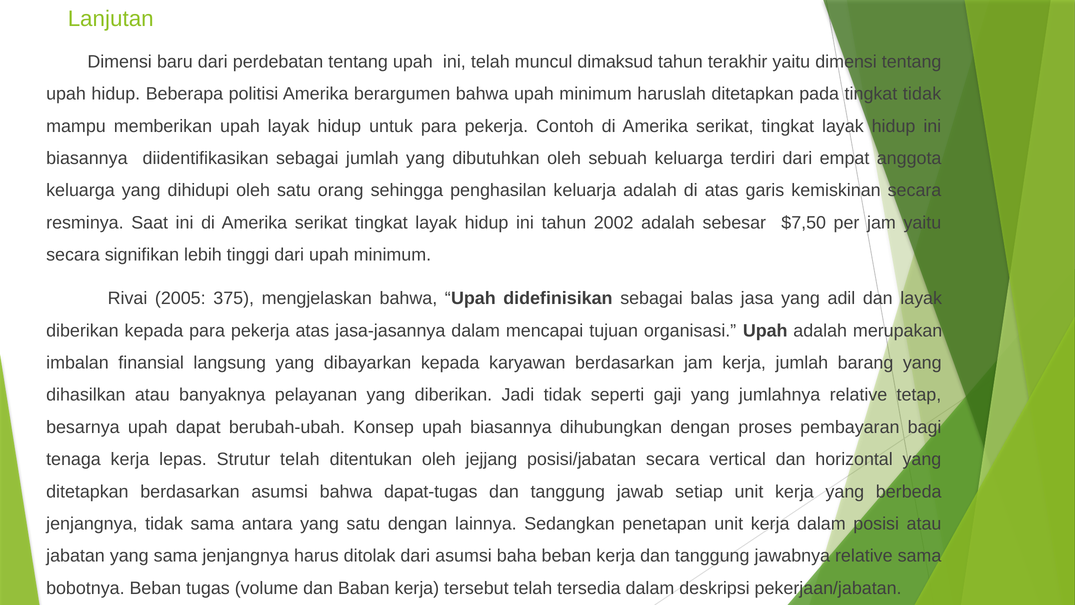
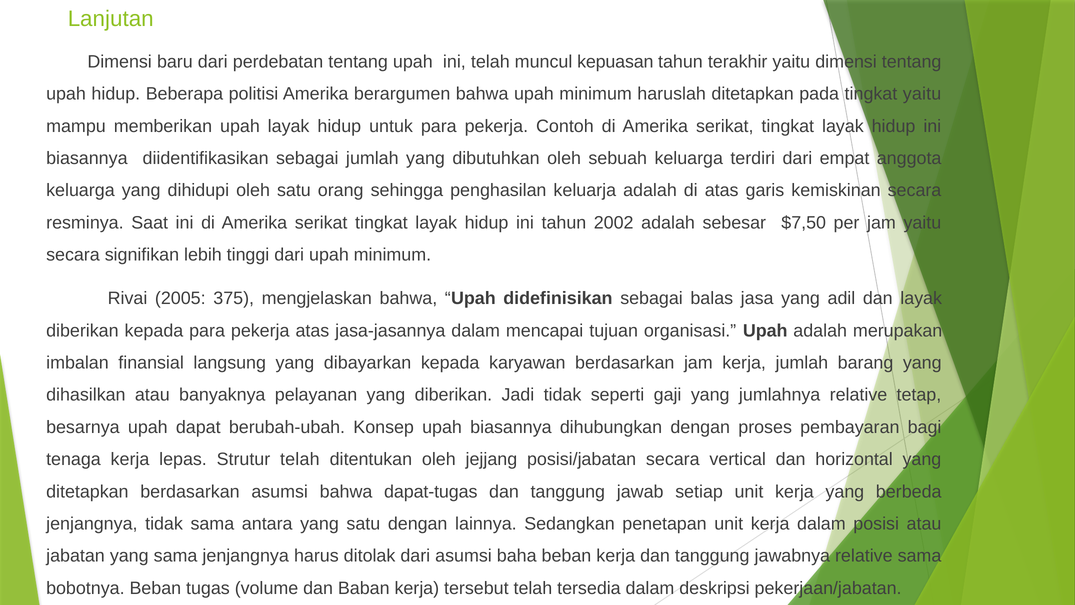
dimaksud: dimaksud -> kepuasan (615, 62)
tingkat tidak: tidak -> yaitu (922, 94)
